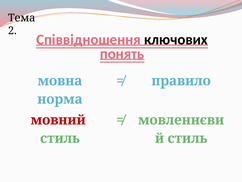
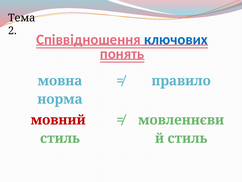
ключових colour: black -> blue (176, 40)
